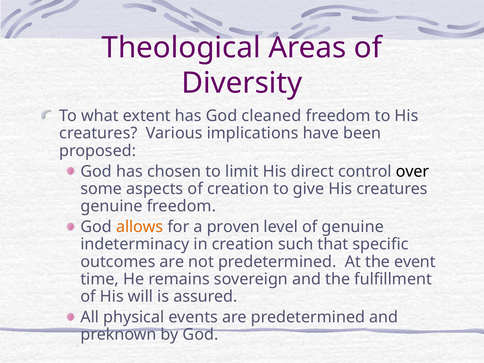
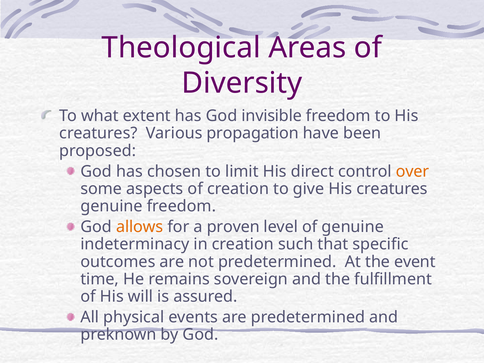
cleaned: cleaned -> invisible (272, 116)
implications: implications -> propagation (253, 133)
over colour: black -> orange (413, 171)
